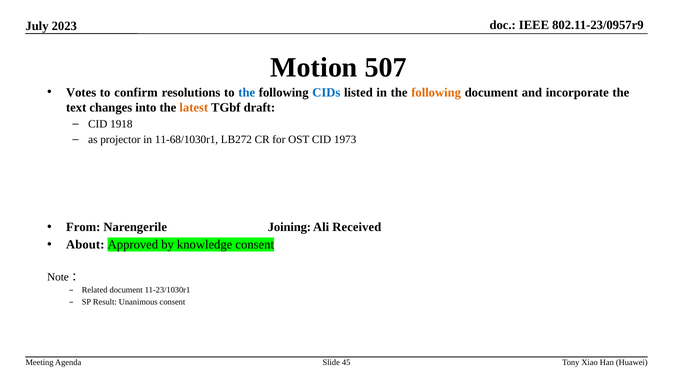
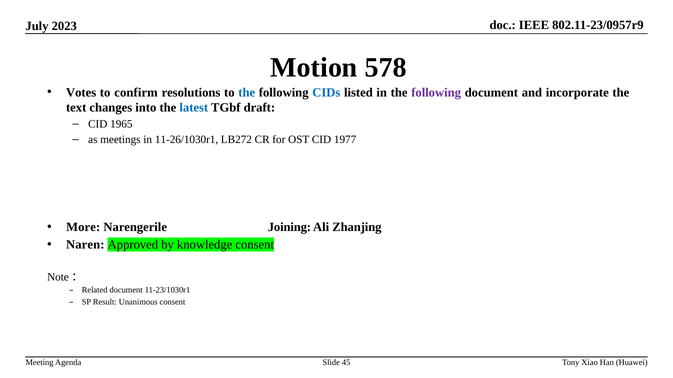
507: 507 -> 578 (386, 68)
following colour: orange -> purple (436, 93)
latest colour: orange -> blue (194, 108)
1918: 1918 -> 1965 (121, 124)
projector: projector -> meetings (120, 140)
11-68/1030r1: 11-68/1030r1 -> 11-26/1030r1 (187, 140)
1973: 1973 -> 1977 (345, 140)
From: From -> More (83, 227)
Received: Received -> Zhanjing (357, 227)
About: About -> Naren (85, 245)
